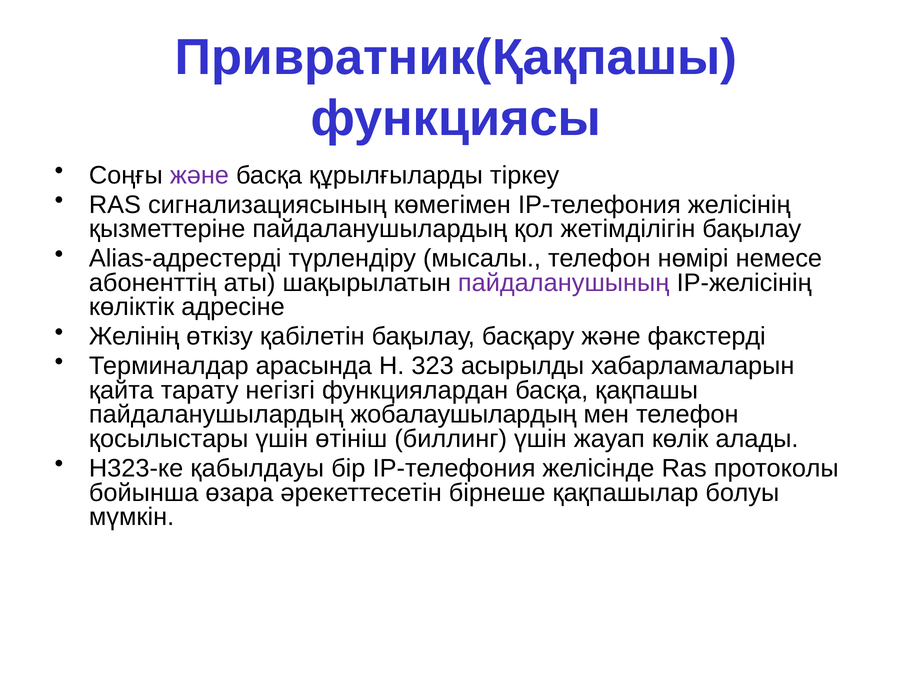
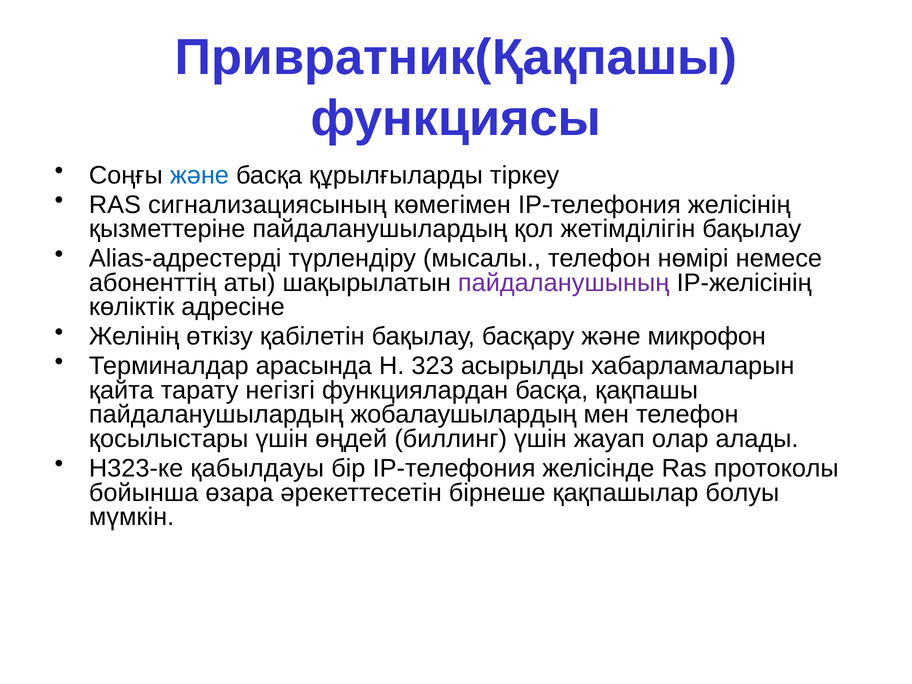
және colour: purple -> blue (199, 175)
факстерді: факстерді -> микрофон (707, 337)
өтініш: өтініш -> өңдей (351, 439)
көлік: көлік -> олар (680, 439)
